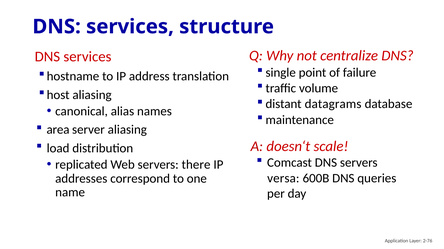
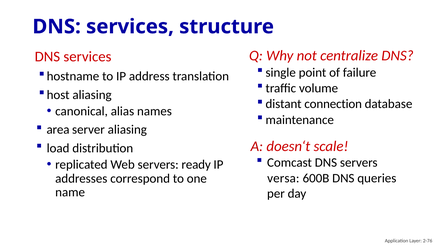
datagrams: datagrams -> connection (333, 104)
there: there -> ready (196, 165)
